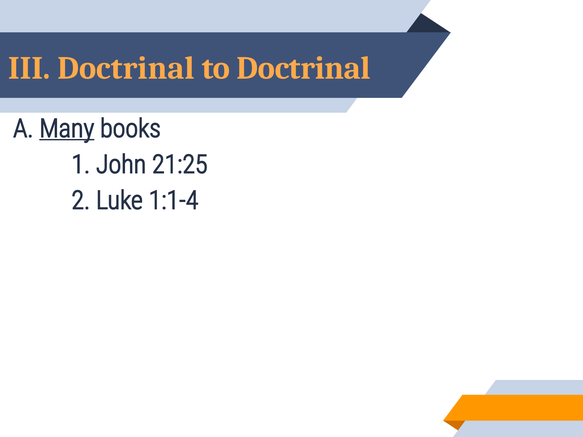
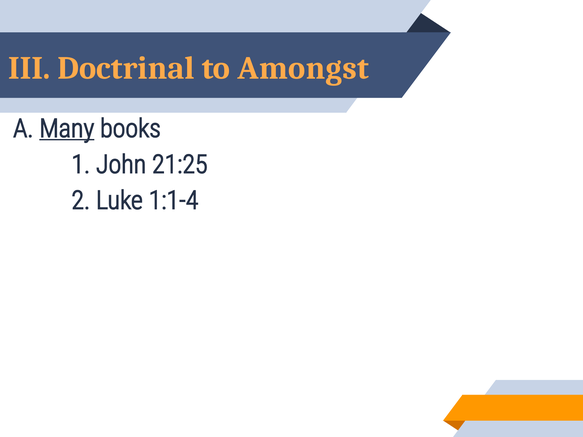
to Doctrinal: Doctrinal -> Amongst (303, 68)
